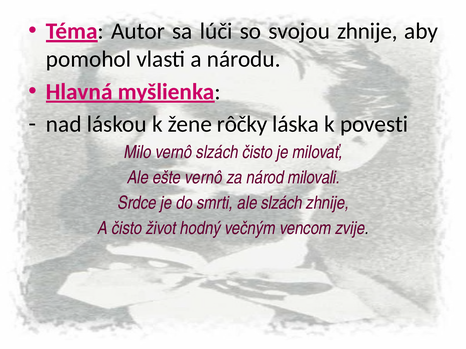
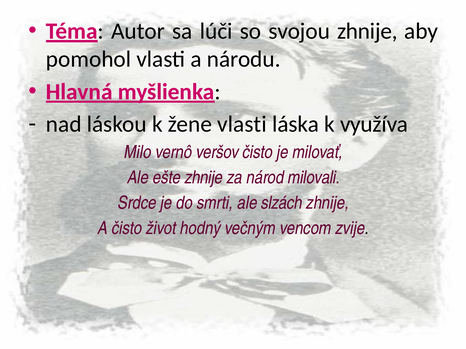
žene rôčky: rôčky -> vlasti (242, 124)
povesti: povesti -> využíva (374, 124)
vernô slzách: slzách -> veršov (217, 153)
ešte vernô: vernô -> zhnije (204, 178)
